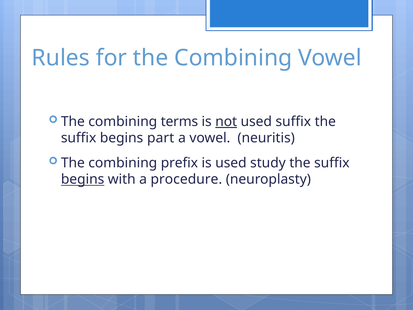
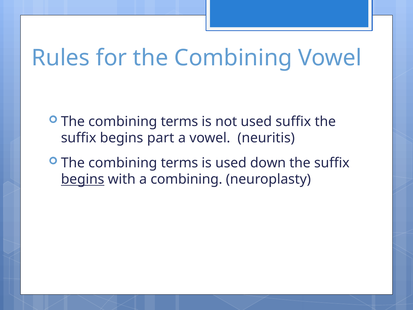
not underline: present -> none (226, 121)
prefix: prefix -> terms (179, 163)
study: study -> down (268, 163)
a procedure: procedure -> combining (186, 179)
